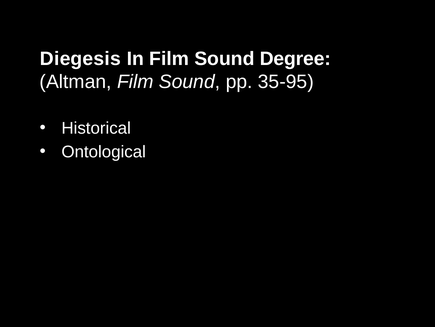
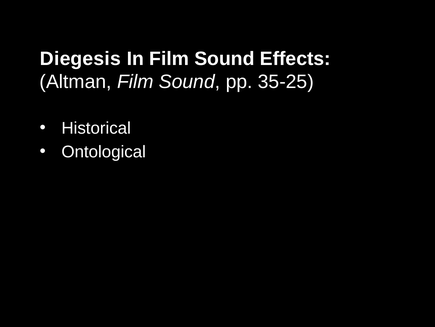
Degree: Degree -> Effects (295, 58)
35-95: 35-95 -> 35-25 (286, 82)
